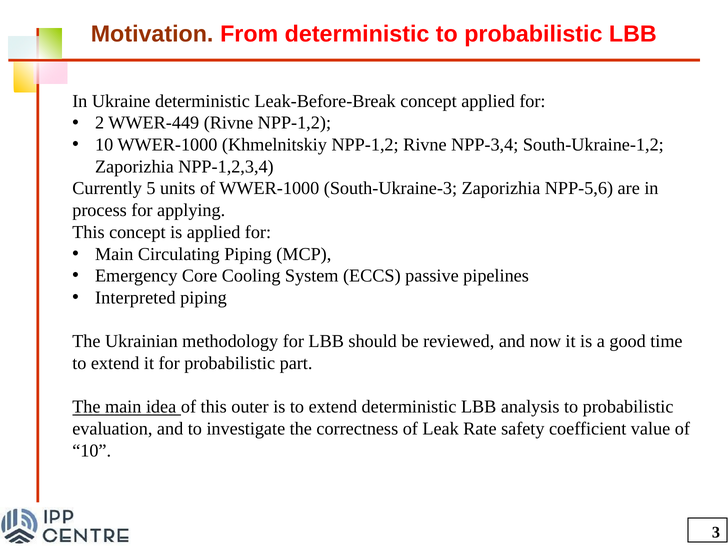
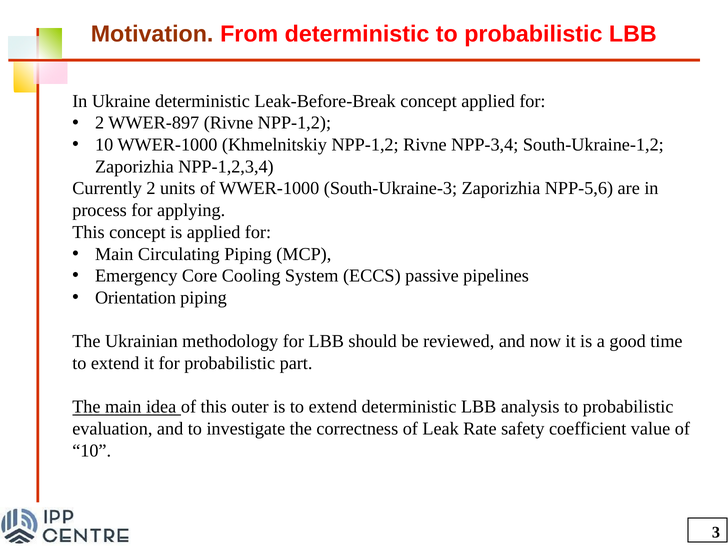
WWER-449: WWER-449 -> WWER-897 (154, 123)
Currently 5: 5 -> 2 (151, 188)
Interpreted: Interpreted -> Orientation (136, 298)
